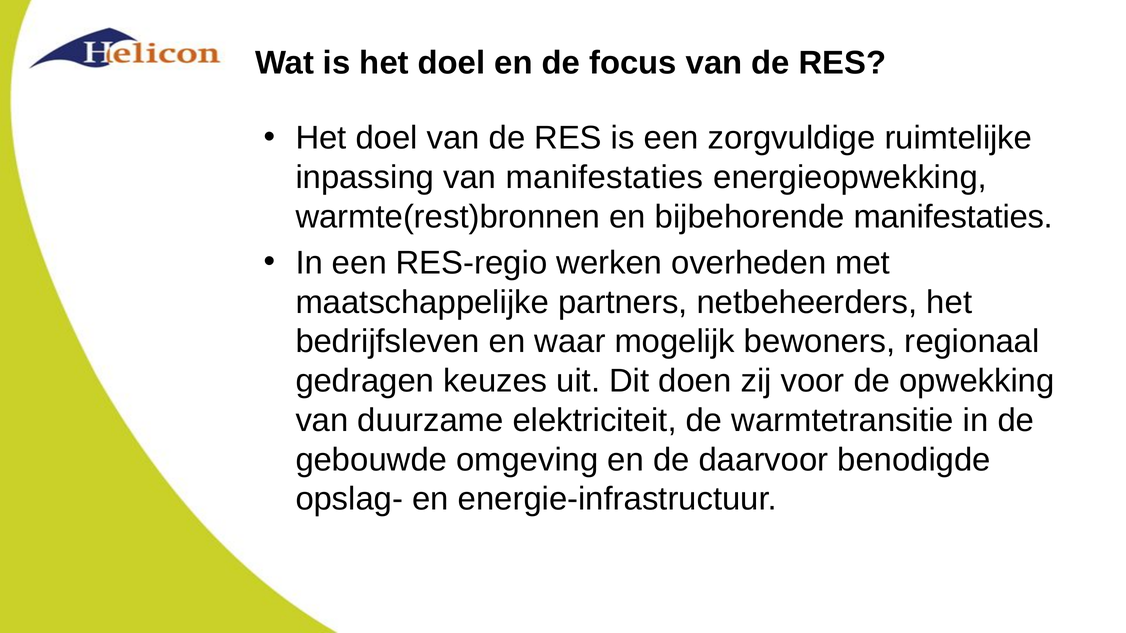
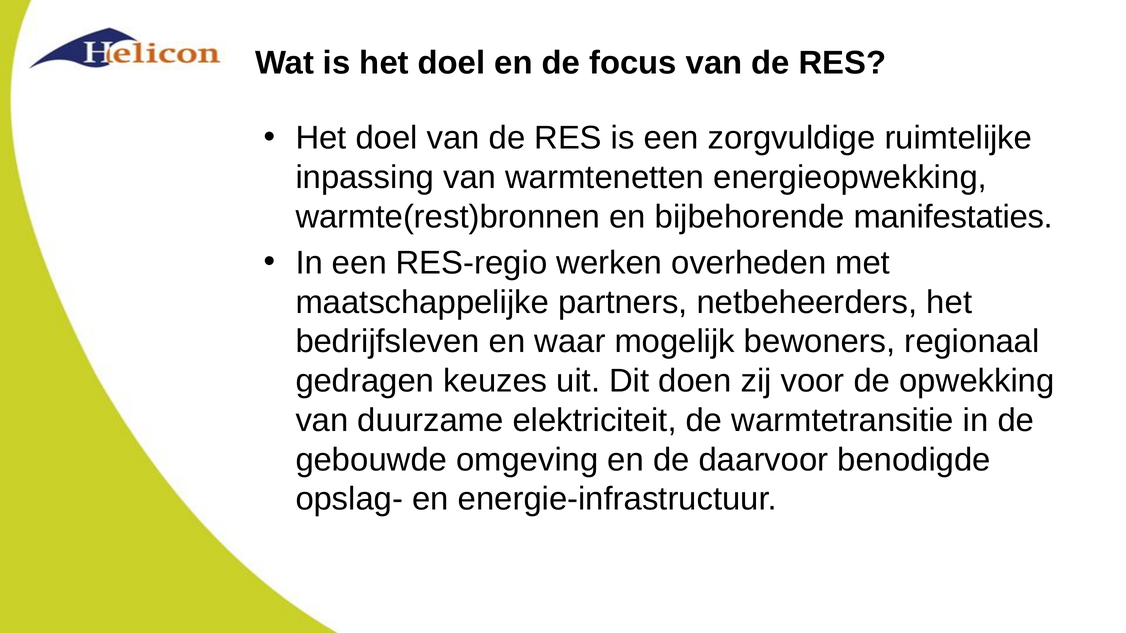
van manifestaties: manifestaties -> warmtenetten (605, 178)
